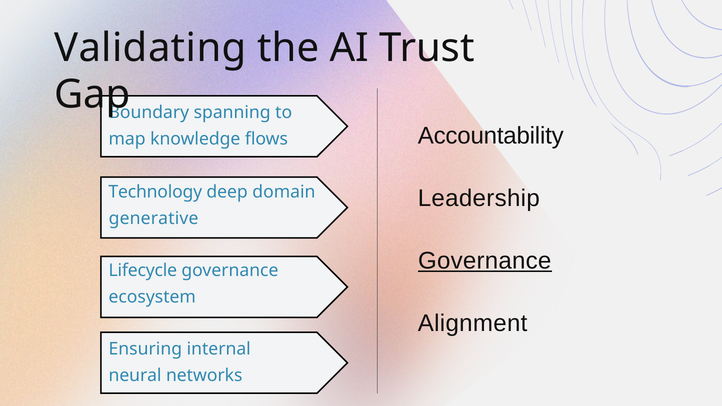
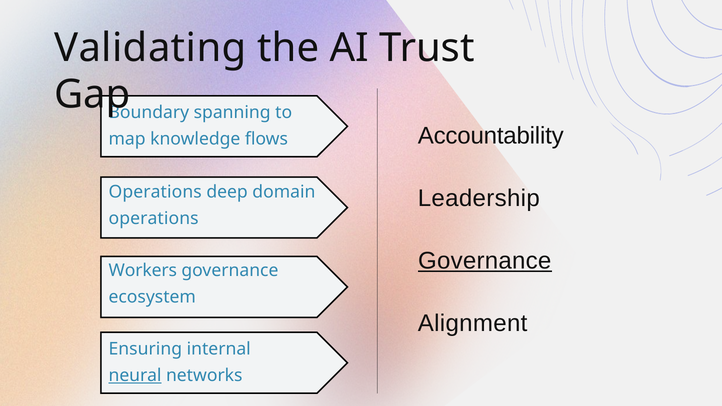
Technology: Technology -> Operations (155, 192)
generative: generative -> operations (154, 218)
Lifecycle: Lifecycle -> Workers (143, 271)
neural underline: none -> present (135, 375)
